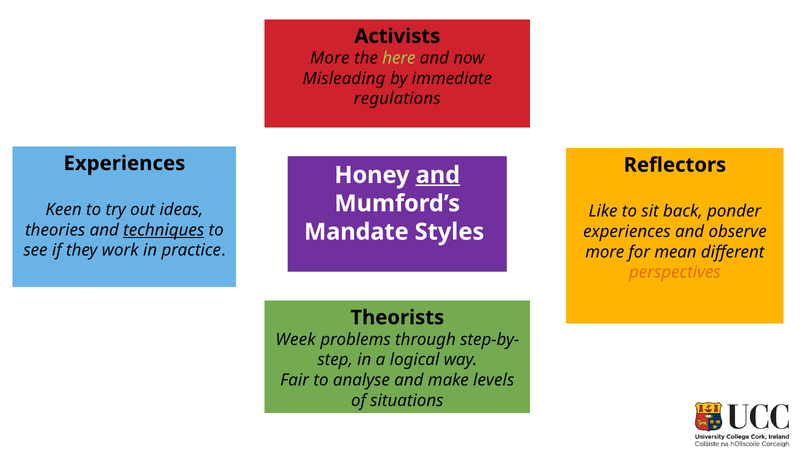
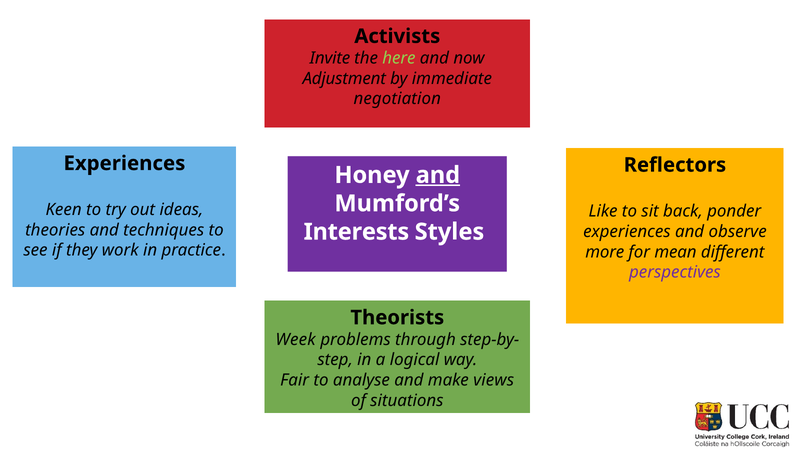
More: More -> Invite (330, 58)
Misleading: Misleading -> Adjustment (344, 79)
regulations: regulations -> negotiation (397, 99)
techniques underline: present -> none (164, 230)
Mandate: Mandate -> Interests (356, 232)
perspectives colour: orange -> purple (675, 272)
levels: levels -> views (494, 380)
